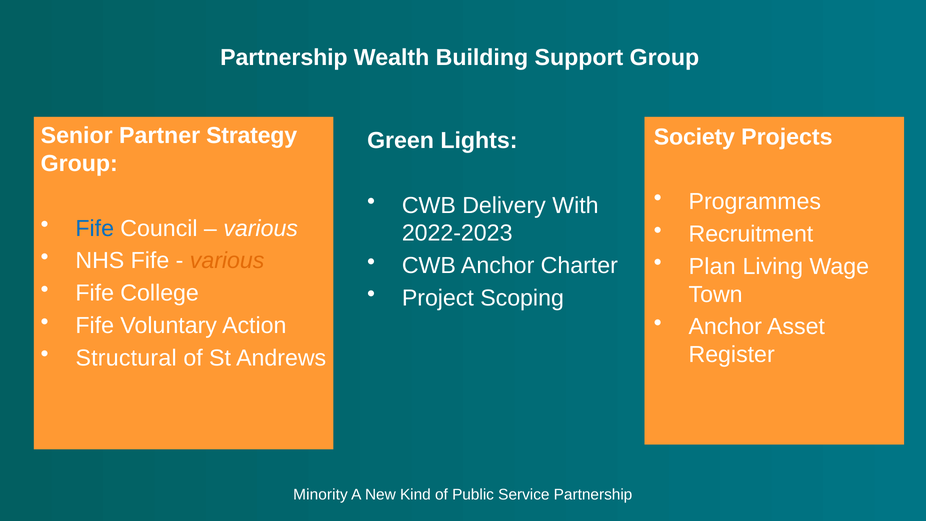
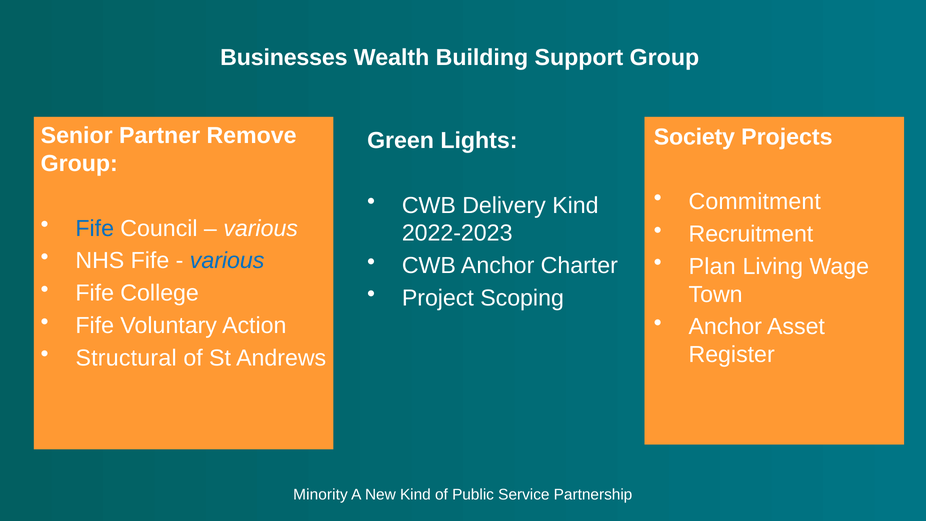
Partnership: Partnership -> Businesses (284, 58)
Strategy: Strategy -> Remove (252, 136)
Programmes: Programmes -> Commitment (755, 202)
Delivery With: With -> Kind (575, 205)
various colour: orange -> blue (227, 261)
